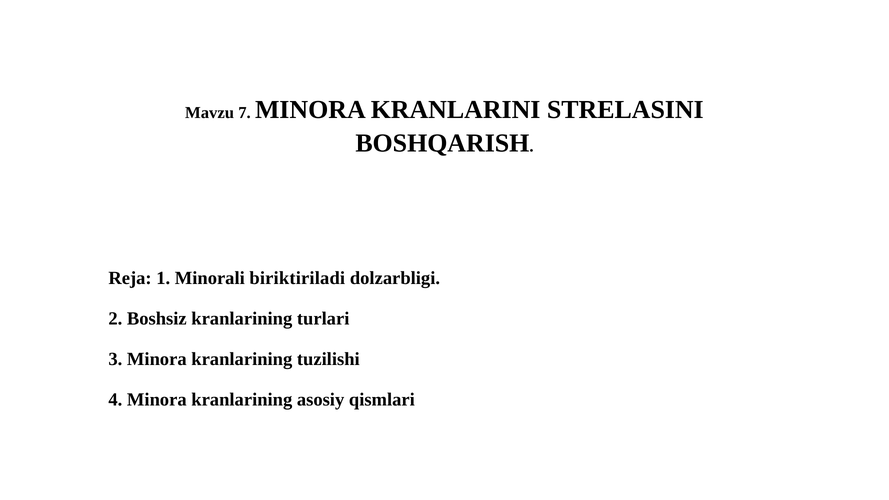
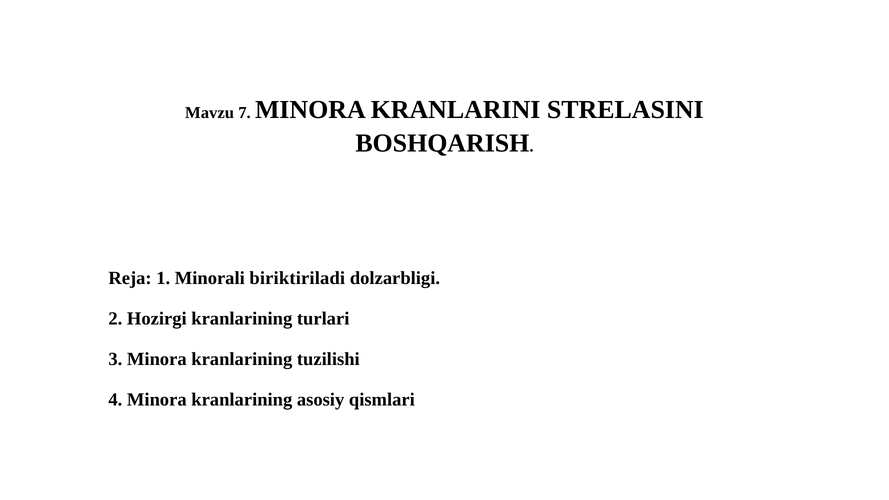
Boshsiz: Boshsiz -> Hozirgi (157, 319)
